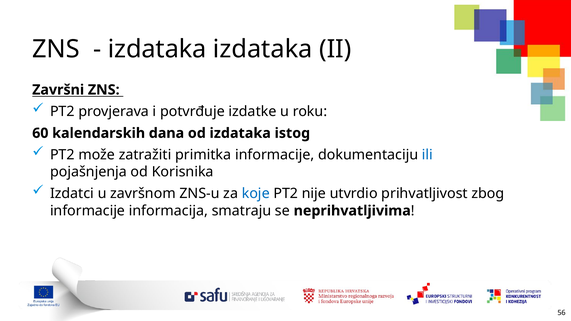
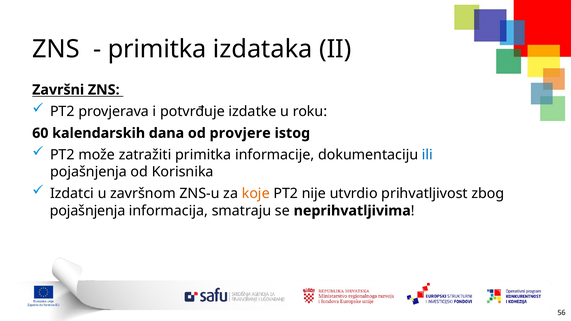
izdataka: izdataka -> primitka (157, 49)
od izdataka: izdataka -> provjere (240, 133)
koje colour: blue -> orange (256, 194)
informacije: informacije -> pojašnjenja (88, 211)
